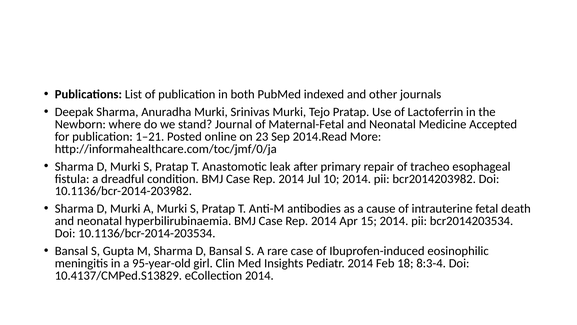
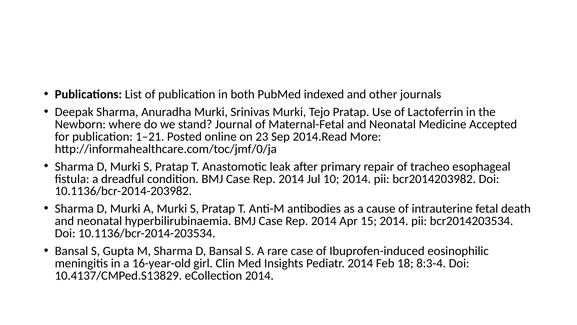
95-year-old: 95-year-old -> 16-year-old (161, 263)
